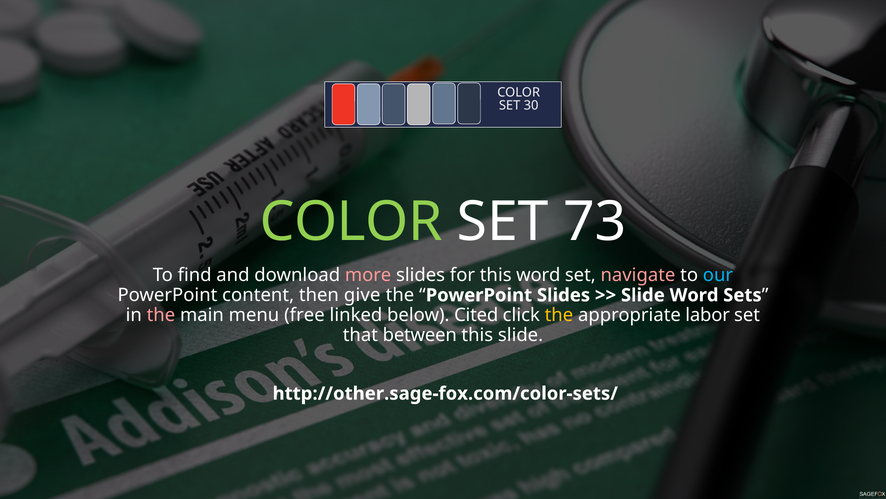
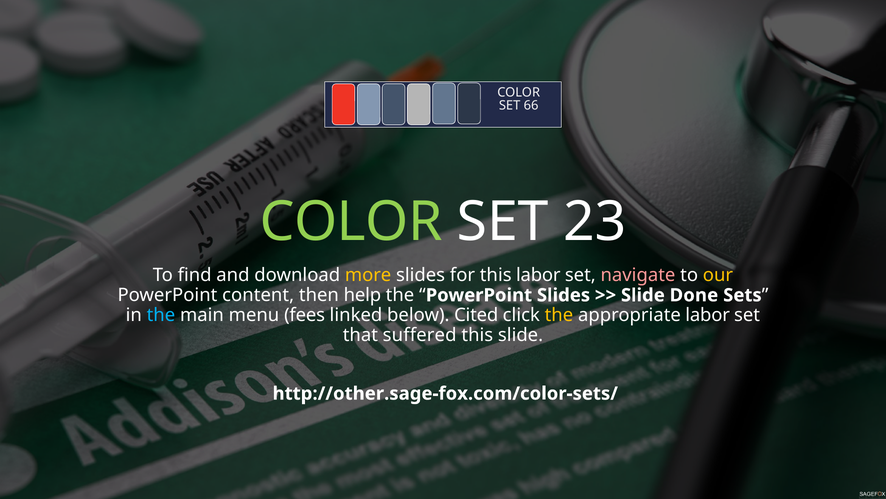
30: 30 -> 66 (531, 105)
73: 73 -> 23 (595, 221)
more colour: pink -> yellow (368, 275)
this word: word -> labor (538, 275)
our colour: light blue -> yellow (718, 275)
give: give -> help (362, 295)
Slide Word: Word -> Done (694, 295)
the colour: pink -> light blue (161, 315)
free: free -> fees (305, 315)
between: between -> suffered (420, 335)
